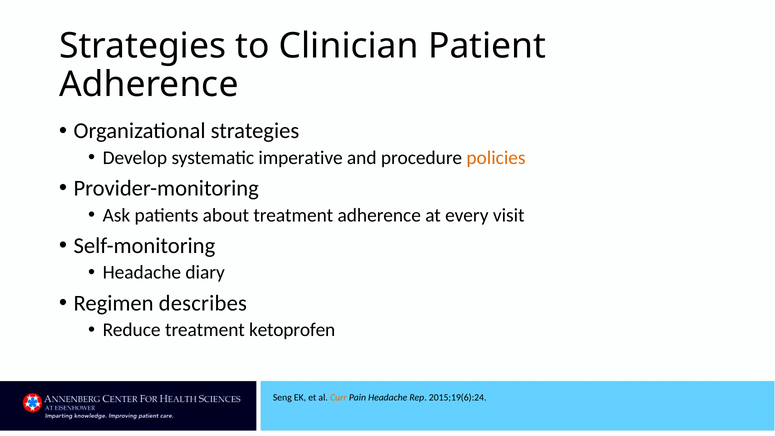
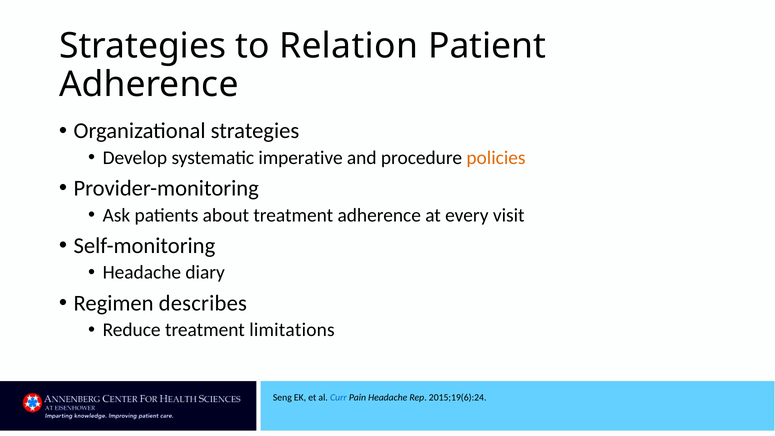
Clinician: Clinician -> Relation (349, 46)
ketoprofen: ketoprofen -> limitations (292, 330)
Curr colour: orange -> blue (338, 397)
